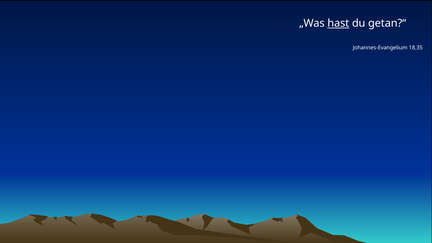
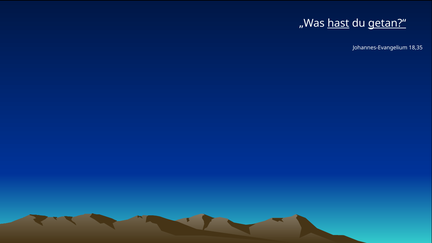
getan?“ underline: none -> present (387, 23)
